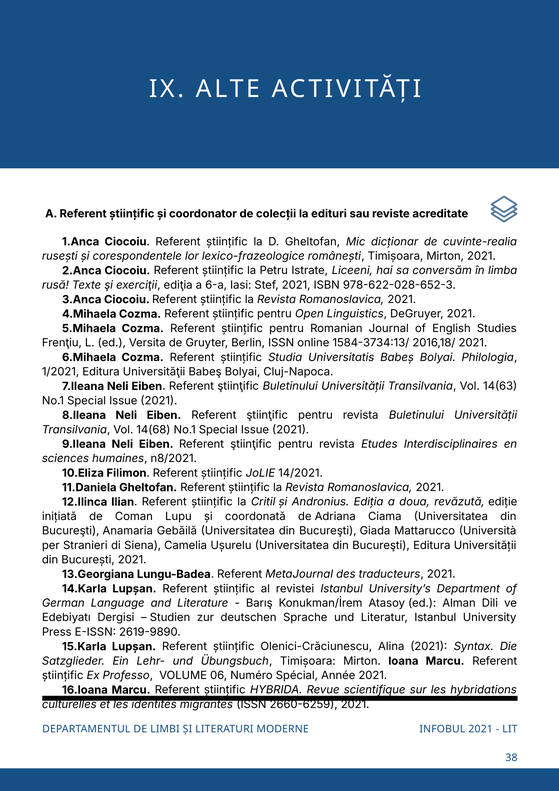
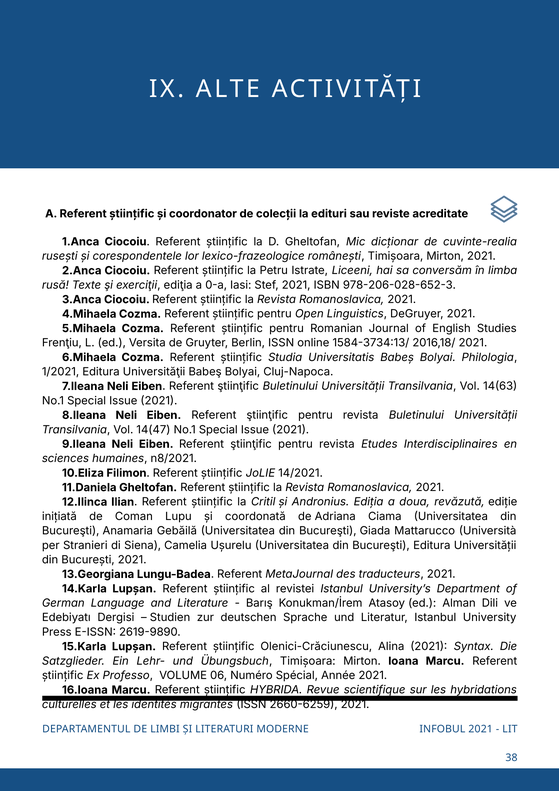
6-a: 6-a -> 0-a (216, 285)
978-622-028-652-3: 978-622-028-652-3 -> 978-206-028-652-3 (399, 285)
14(68: 14(68 -> 14(47 (153, 430)
